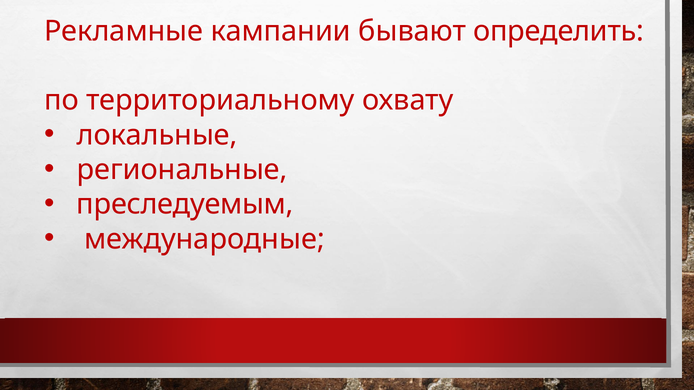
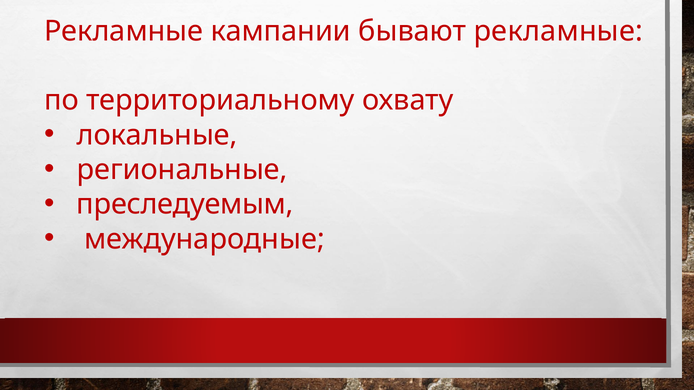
бывают определить: определить -> рекламные (558, 31)
